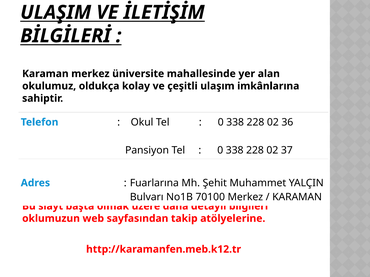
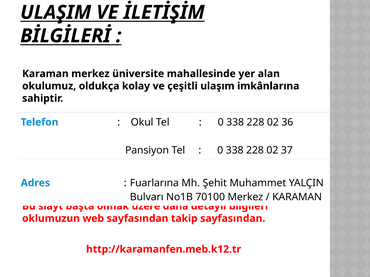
takip atölyelerine: atölyelerine -> sayfasından (233, 219)
